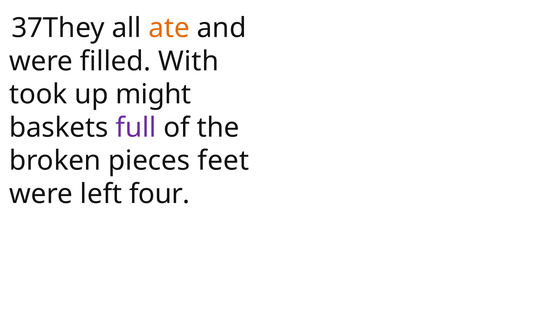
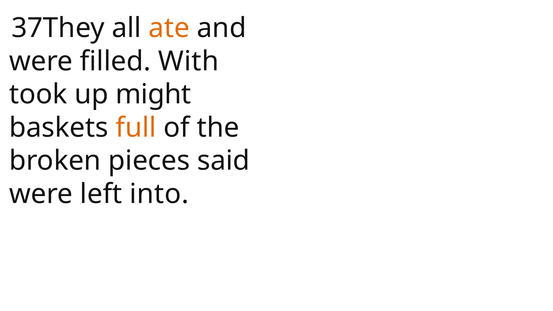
full colour: purple -> orange (136, 128)
feet: feet -> said (224, 161)
four: four -> into (159, 194)
